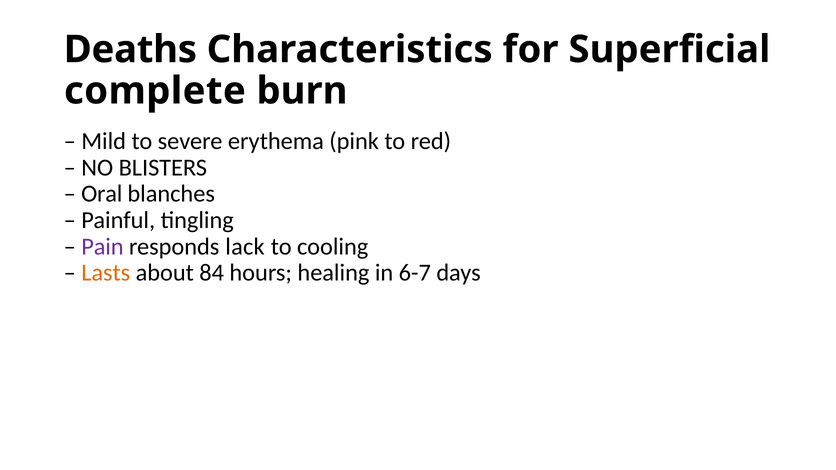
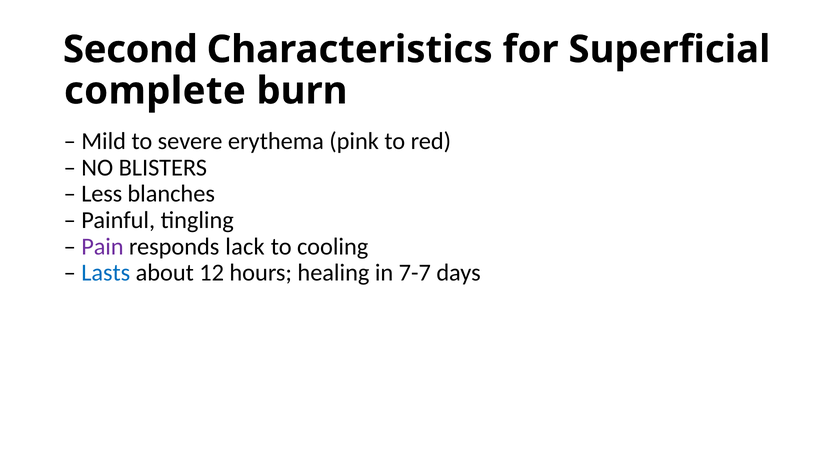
Deaths: Deaths -> Second (130, 50)
Oral: Oral -> Less (102, 194)
Lasts colour: orange -> blue (106, 273)
84: 84 -> 12 (212, 273)
6-7: 6-7 -> 7-7 (415, 273)
